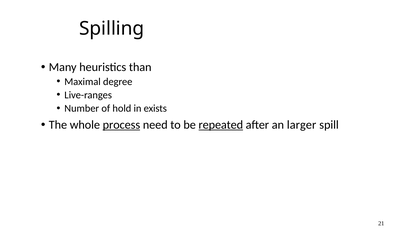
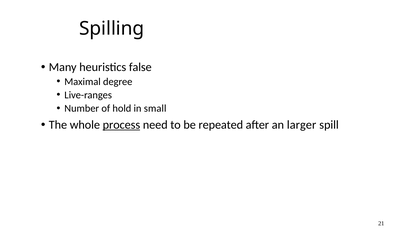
than: than -> false (140, 67)
exists: exists -> small (155, 108)
repeated underline: present -> none (221, 125)
